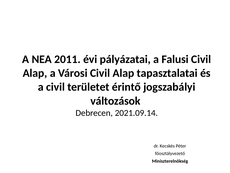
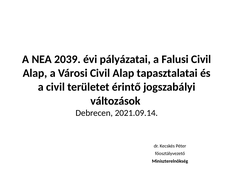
2011: 2011 -> 2039 (67, 59)
